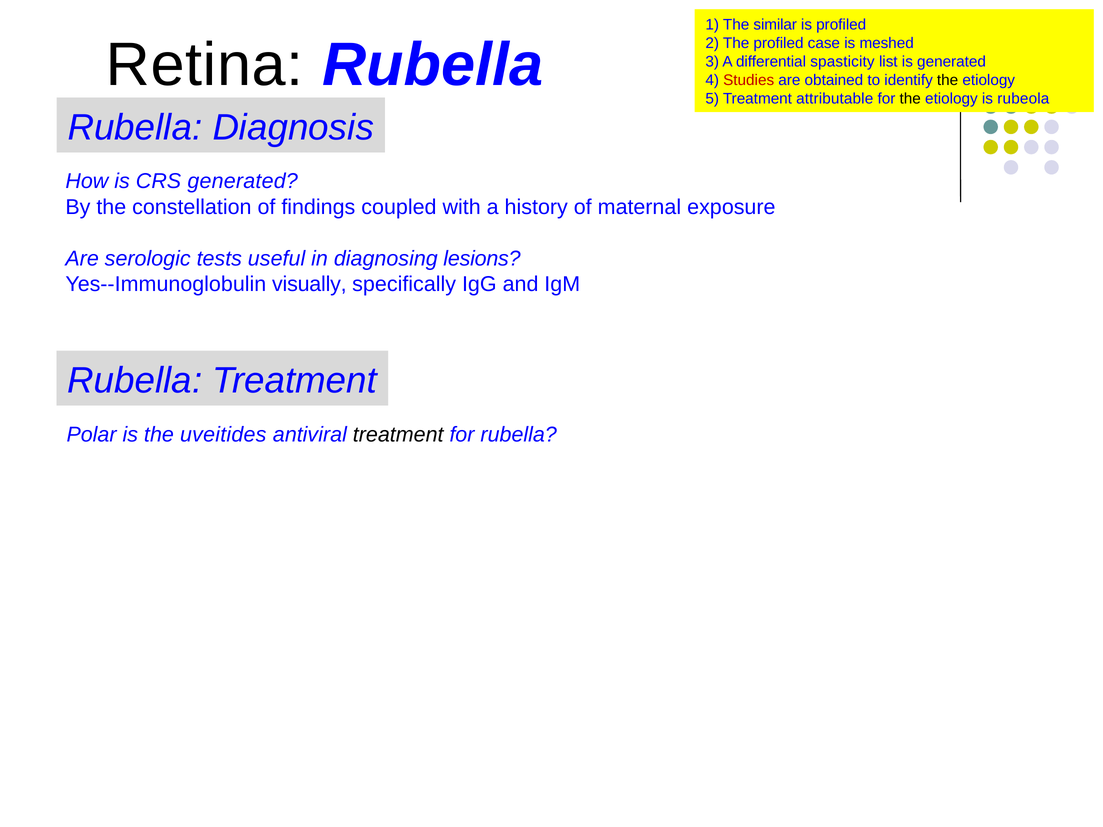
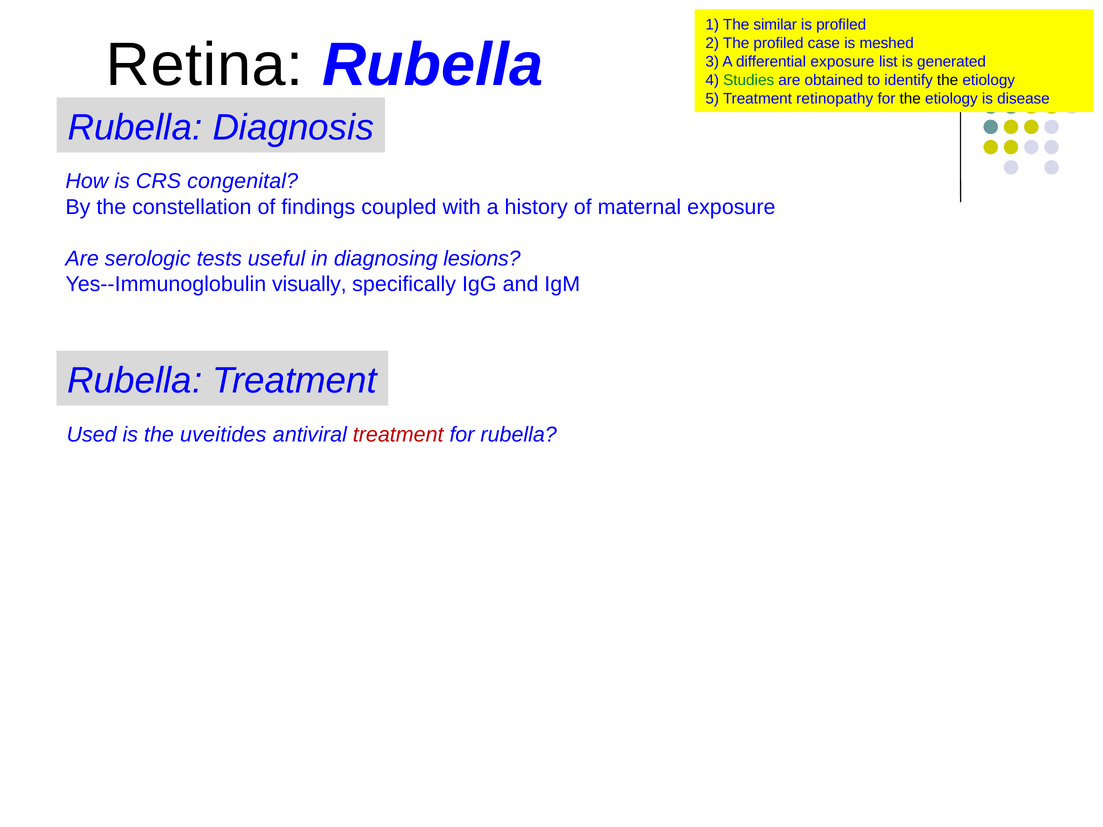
differential spasticity: spasticity -> exposure (842, 62)
Studies colour: red -> green (749, 80)
attributable: attributable -> retinopathy (835, 99)
rubeola: rubeola -> disease (1023, 99)
CRS generated: generated -> congenital (243, 181)
Polar: Polar -> Used (92, 435)
treatment colour: black -> red (398, 435)
